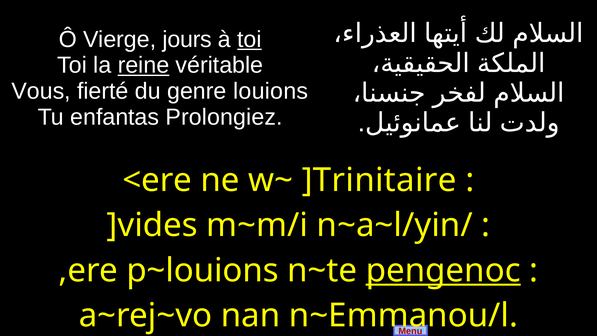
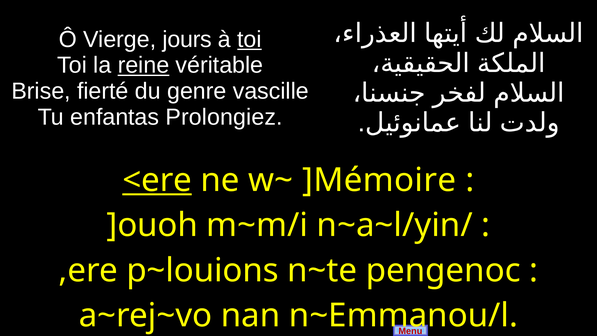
Vous: Vous -> Brise (41, 91)
louions: louions -> vascille (271, 91)
<ere underline: none -> present (157, 180)
]Trinitaire: ]Trinitaire -> ]Mémoire (379, 180)
]vides: ]vides -> ]ouoh (152, 225)
pengenoc underline: present -> none (443, 270)
